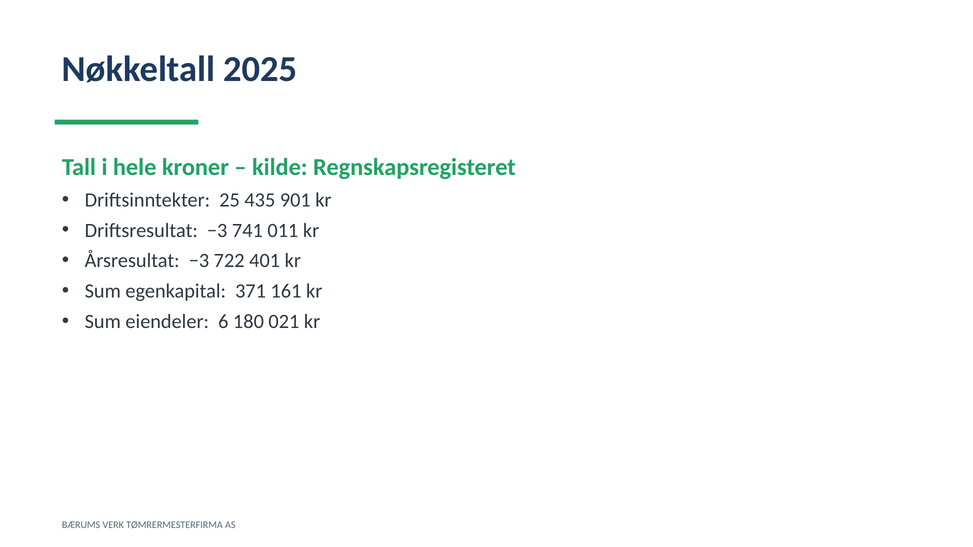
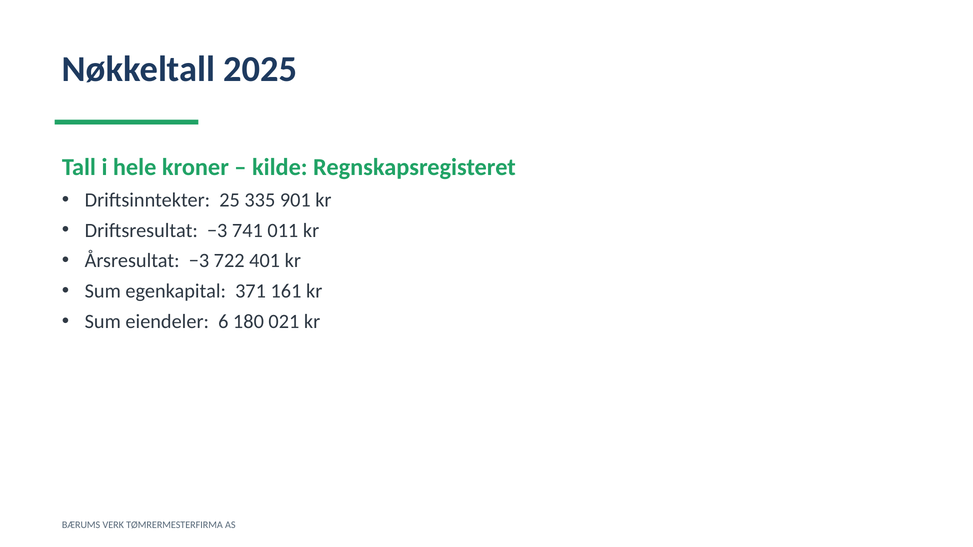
435: 435 -> 335 (260, 200)
